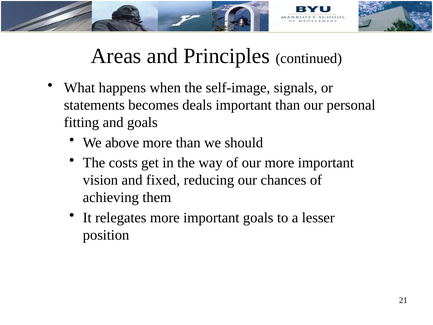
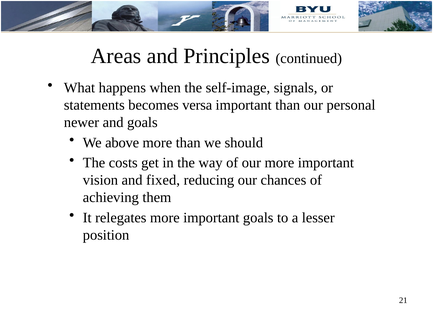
deals: deals -> versa (197, 105)
fitting: fitting -> newer (81, 122)
